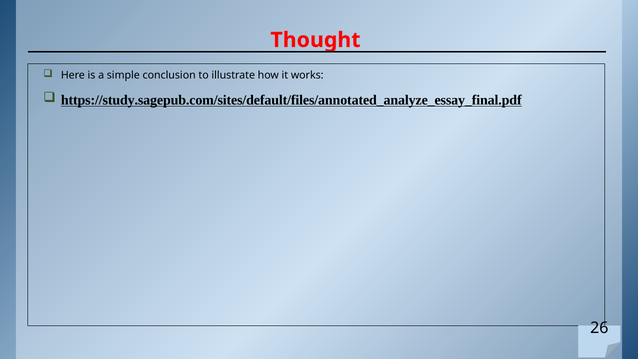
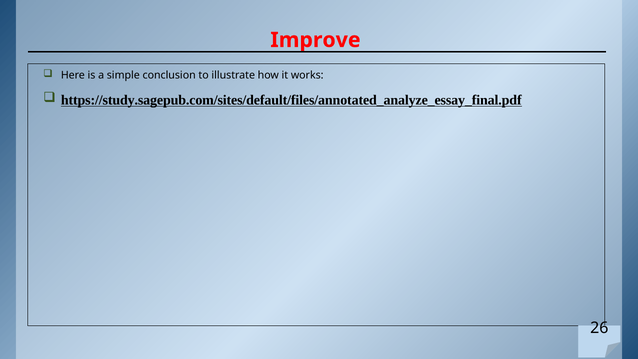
Thought: Thought -> Improve (315, 40)
